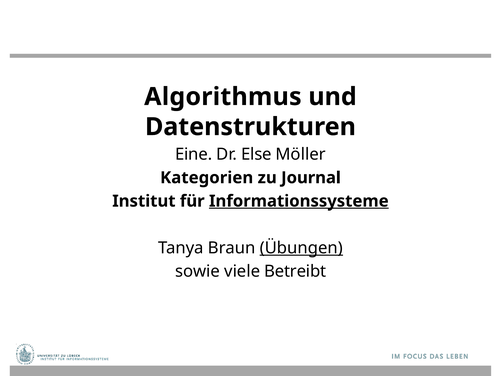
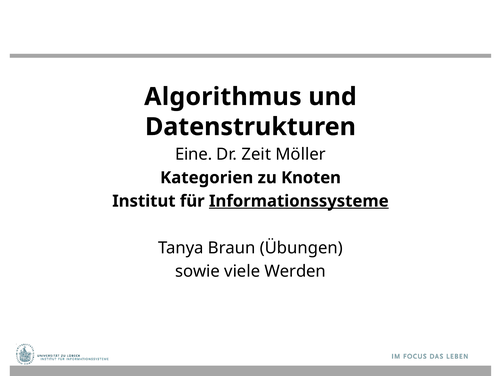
Else: Else -> Zeit (256, 154)
Journal: Journal -> Knoten (311, 178)
Übungen underline: present -> none (301, 248)
Betreibt: Betreibt -> Werden (295, 271)
